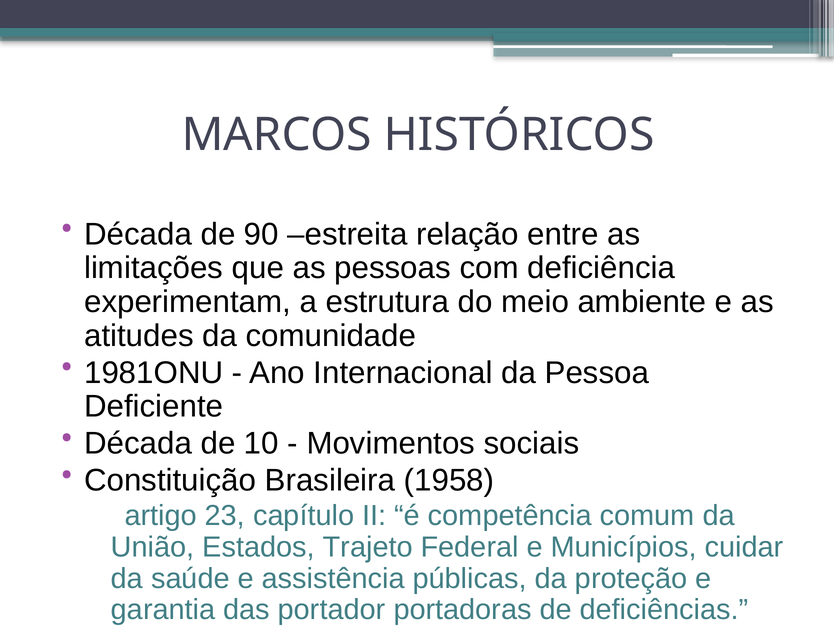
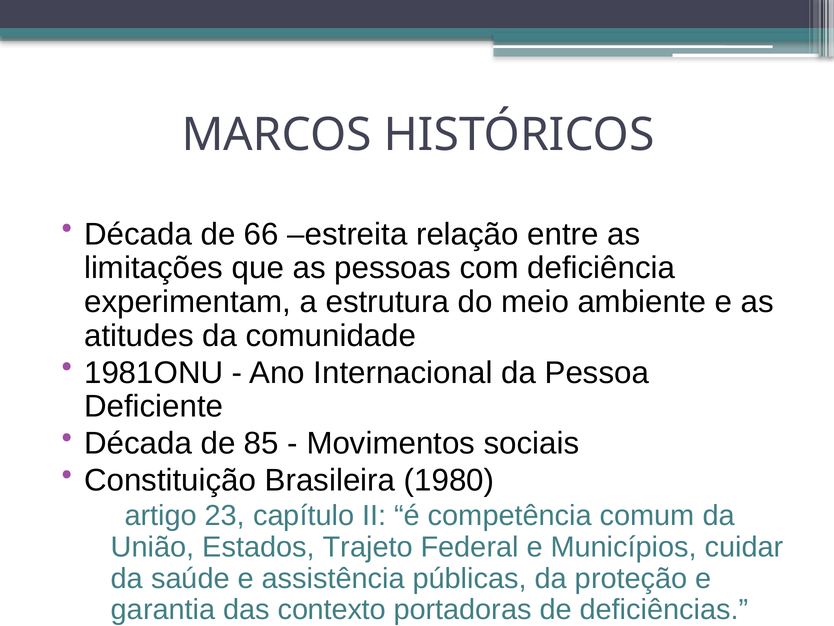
90: 90 -> 66 (261, 234)
10: 10 -> 85 (261, 443)
1958: 1958 -> 1980 (449, 480)
portador: portador -> contexto (332, 609)
